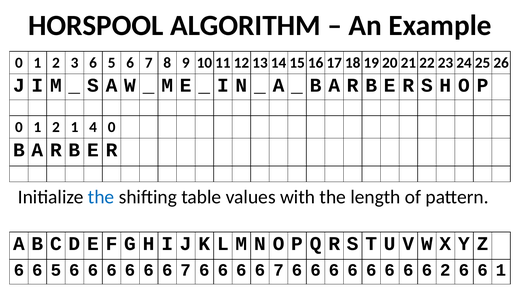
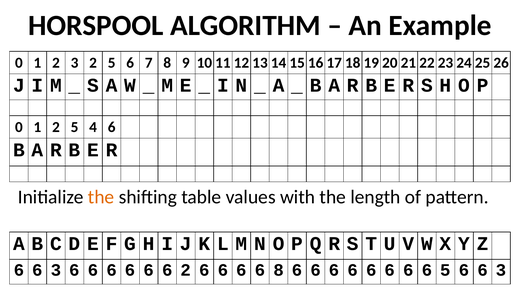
3 6: 6 -> 2 (93, 63)
1 2 1: 1 -> 5 (75, 127)
4 0: 0 -> 6 (112, 127)
the colour: blue -> orange (101, 197)
5: 5 -> 3 (56, 270)
7: 7 -> 2 (186, 270)
7: 7 -> 8 (279, 270)
6 2: 2 -> 5 (445, 270)
1: 1 -> 3 (501, 270)
